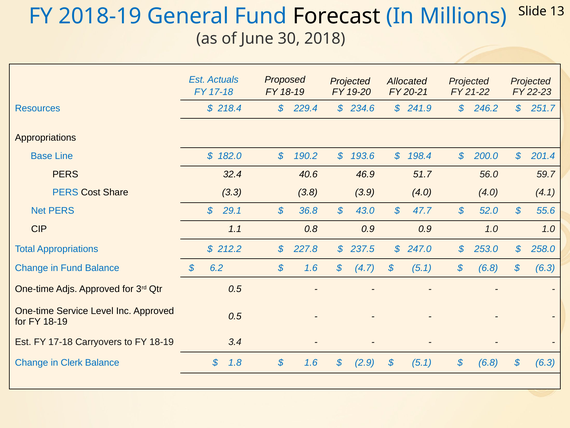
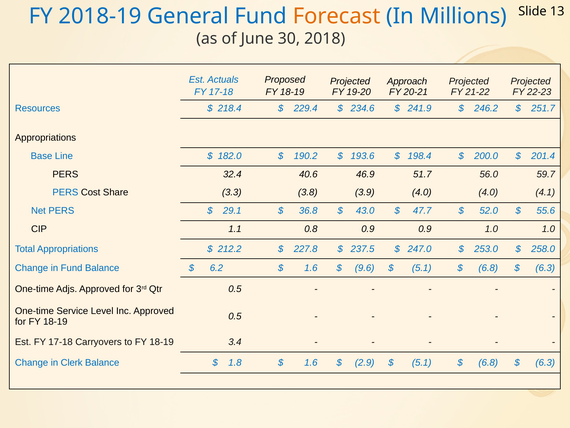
Forecast colour: black -> orange (337, 16)
Allocated: Allocated -> Approach (407, 81)
4.7: 4.7 -> 9.6 (365, 268)
